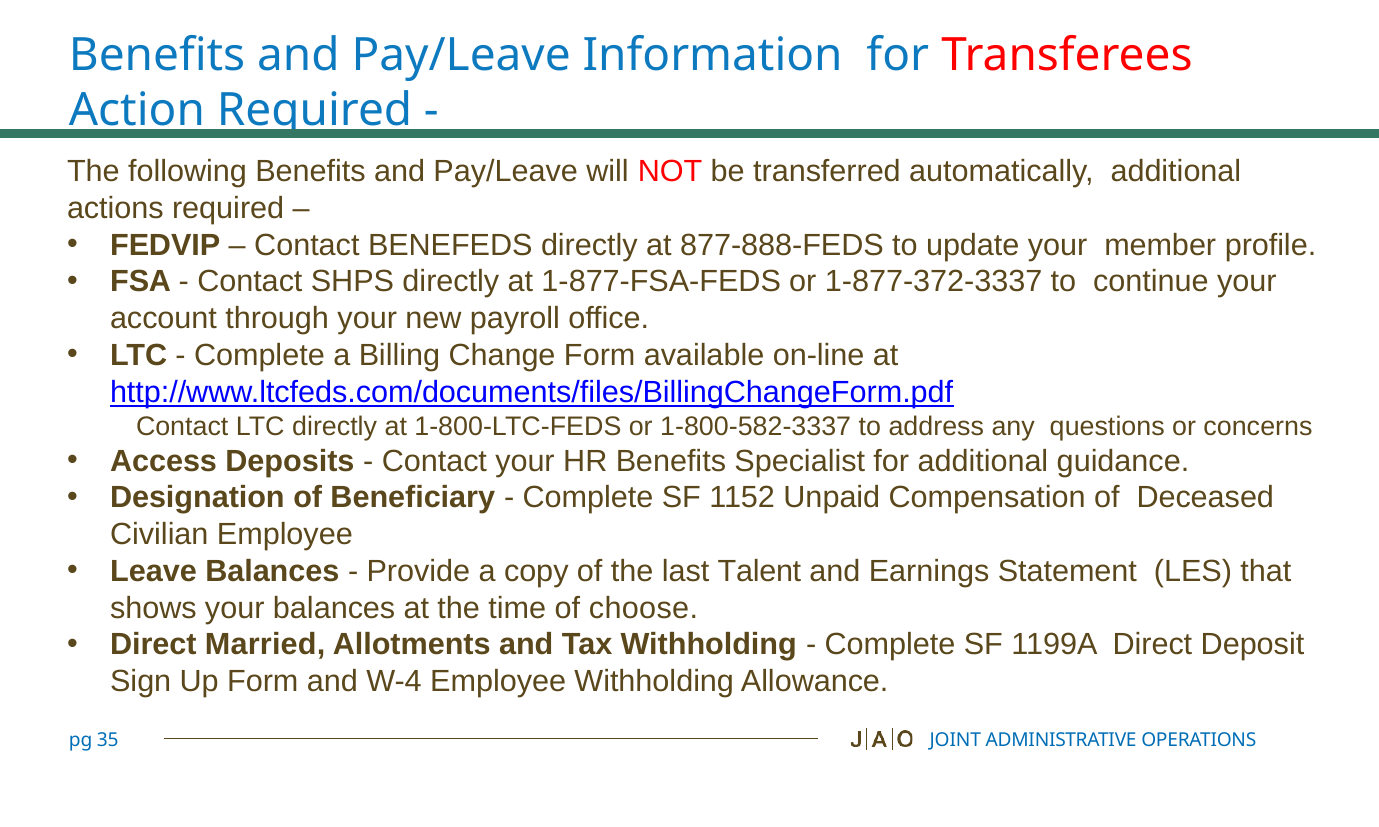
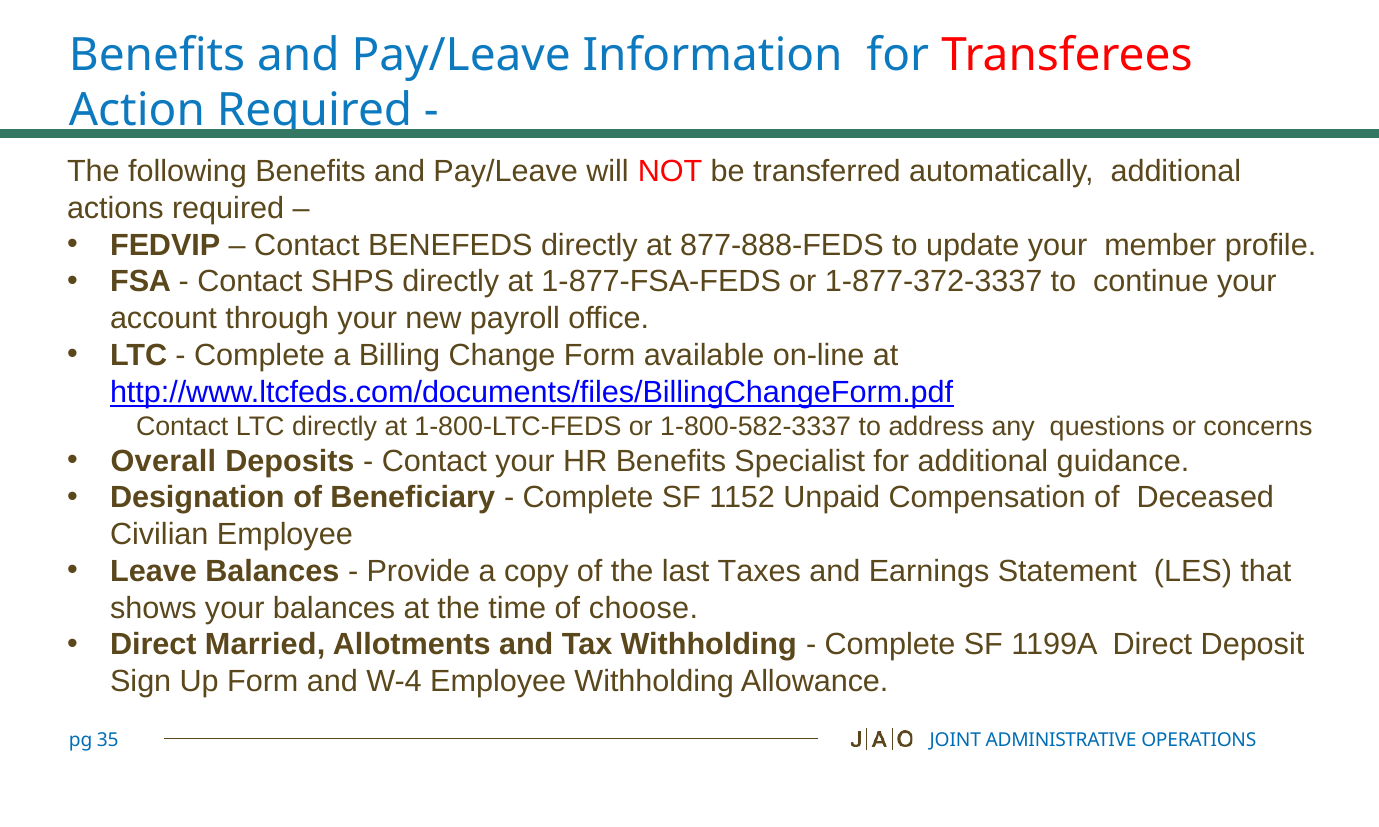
Access: Access -> Overall (163, 461)
Talent: Talent -> Taxes (759, 572)
